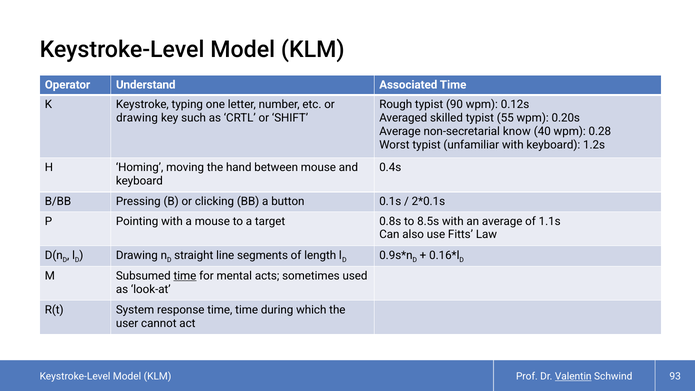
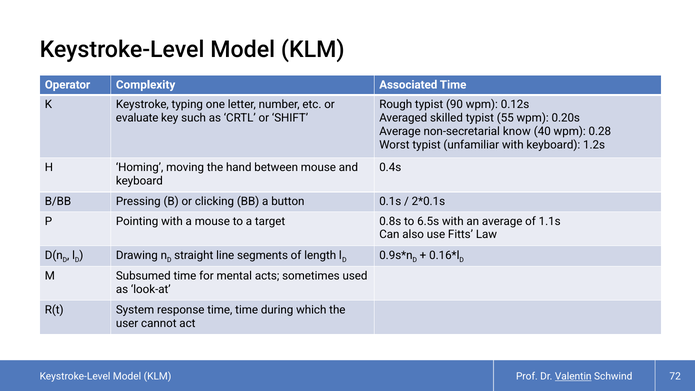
Understand: Understand -> Complexity (146, 85)
drawing: drawing -> evaluate (137, 118)
8.5s: 8.5s -> 6.5s (428, 221)
time underline: present -> none (185, 276)
93: 93 -> 72 (675, 376)
